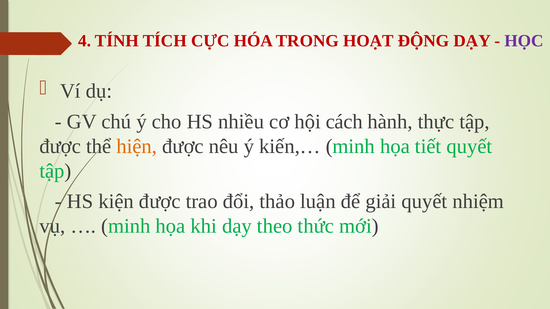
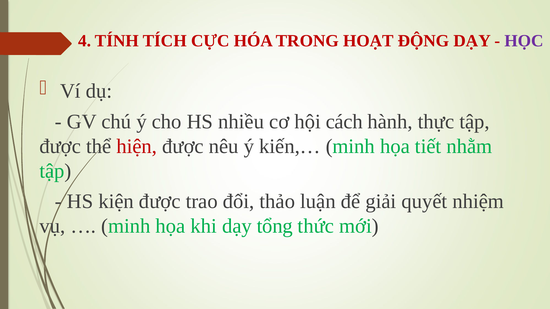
hiện colour: orange -> red (137, 146)
tiết quyết: quyết -> nhằm (469, 146)
theo: theo -> tổng (275, 226)
